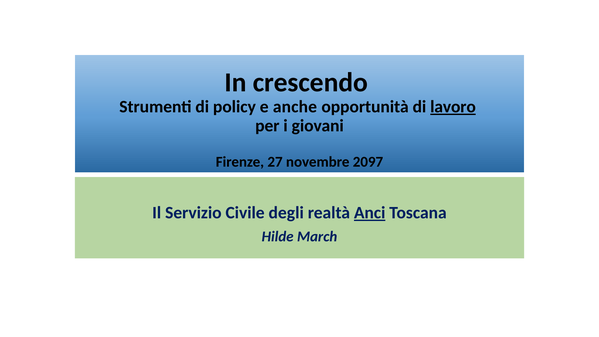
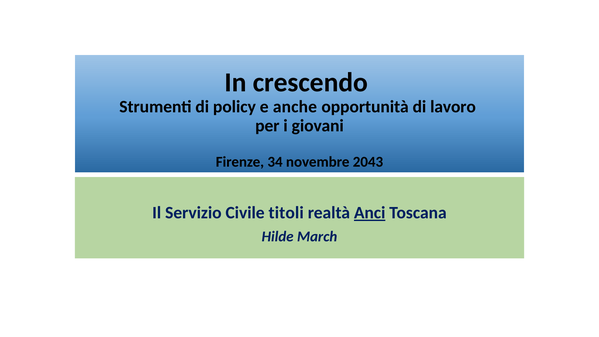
lavoro underline: present -> none (453, 107)
27: 27 -> 34 (275, 162)
2097: 2097 -> 2043 (368, 162)
degli: degli -> titoli (286, 213)
